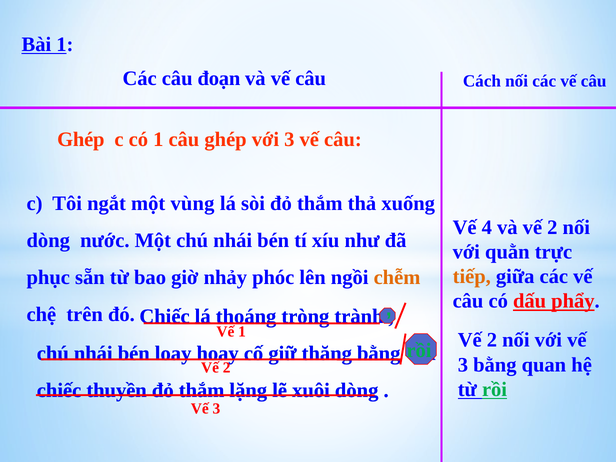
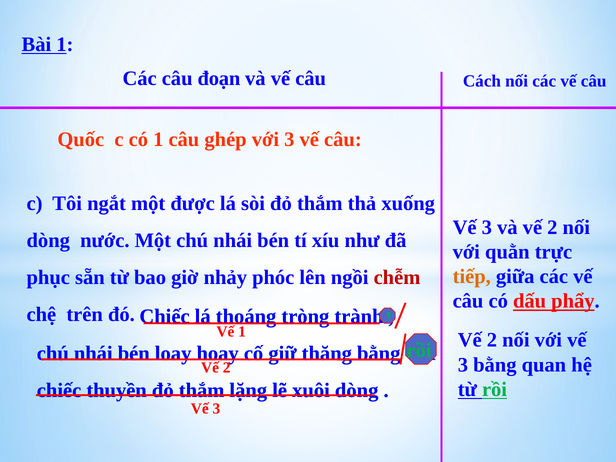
Ghép: Ghép -> Quốc (81, 140)
vùng: vùng -> được (193, 204)
4: 4 -> 3 (487, 227)
chễm colour: orange -> red (397, 278)
